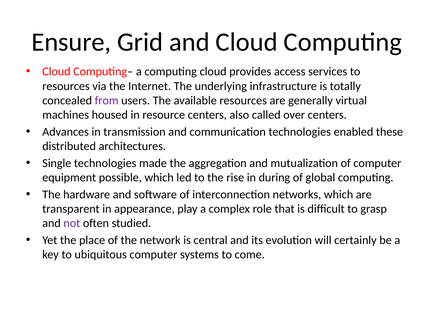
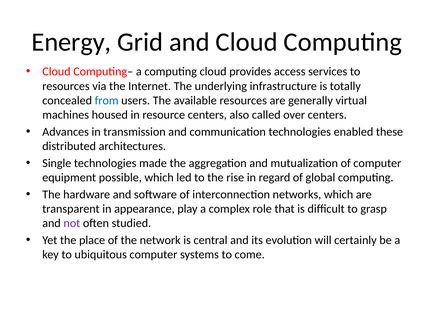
Ensure: Ensure -> Energy (71, 42)
from colour: purple -> blue (107, 101)
during: during -> regard (274, 178)
